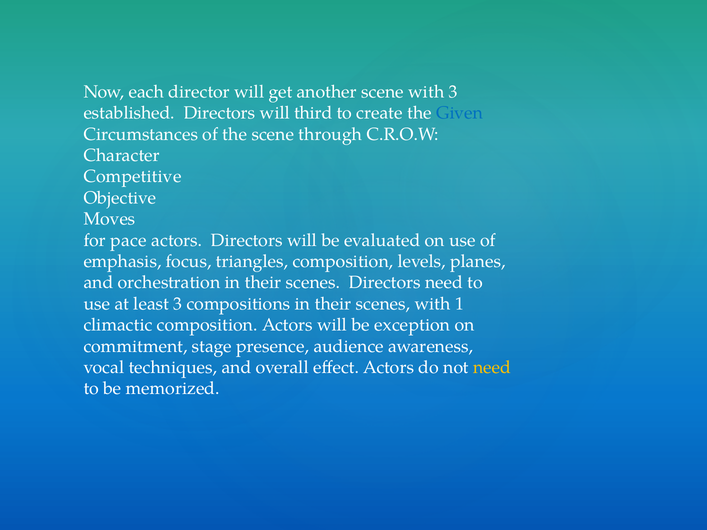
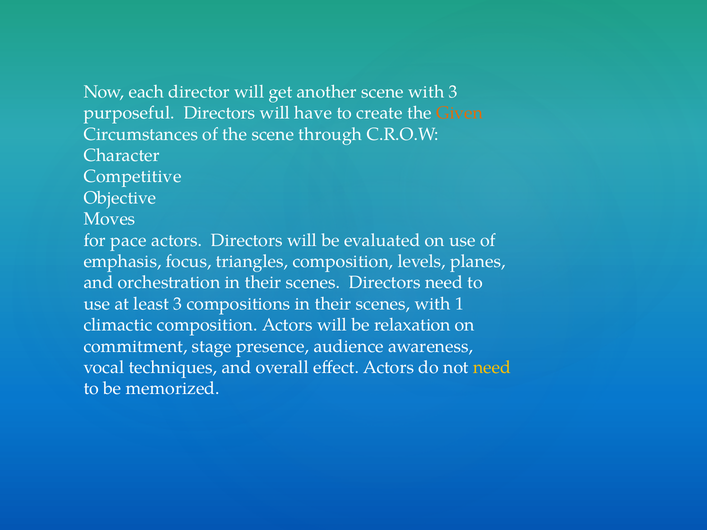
established: established -> purposeful (129, 113)
third: third -> have (313, 113)
Given colour: blue -> orange (460, 113)
exception: exception -> relaxation (412, 325)
